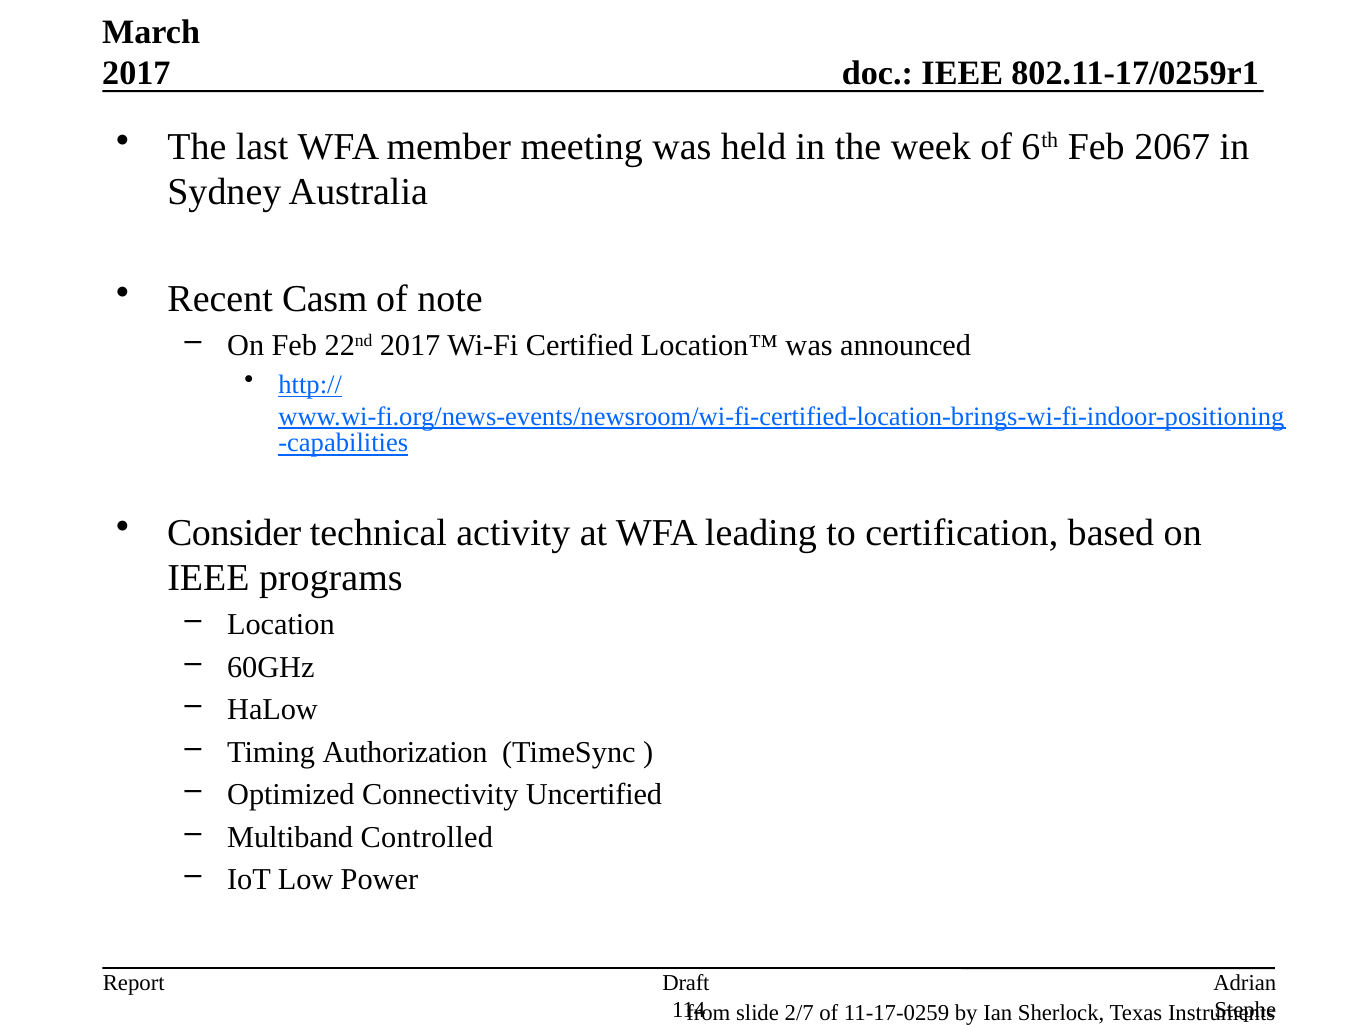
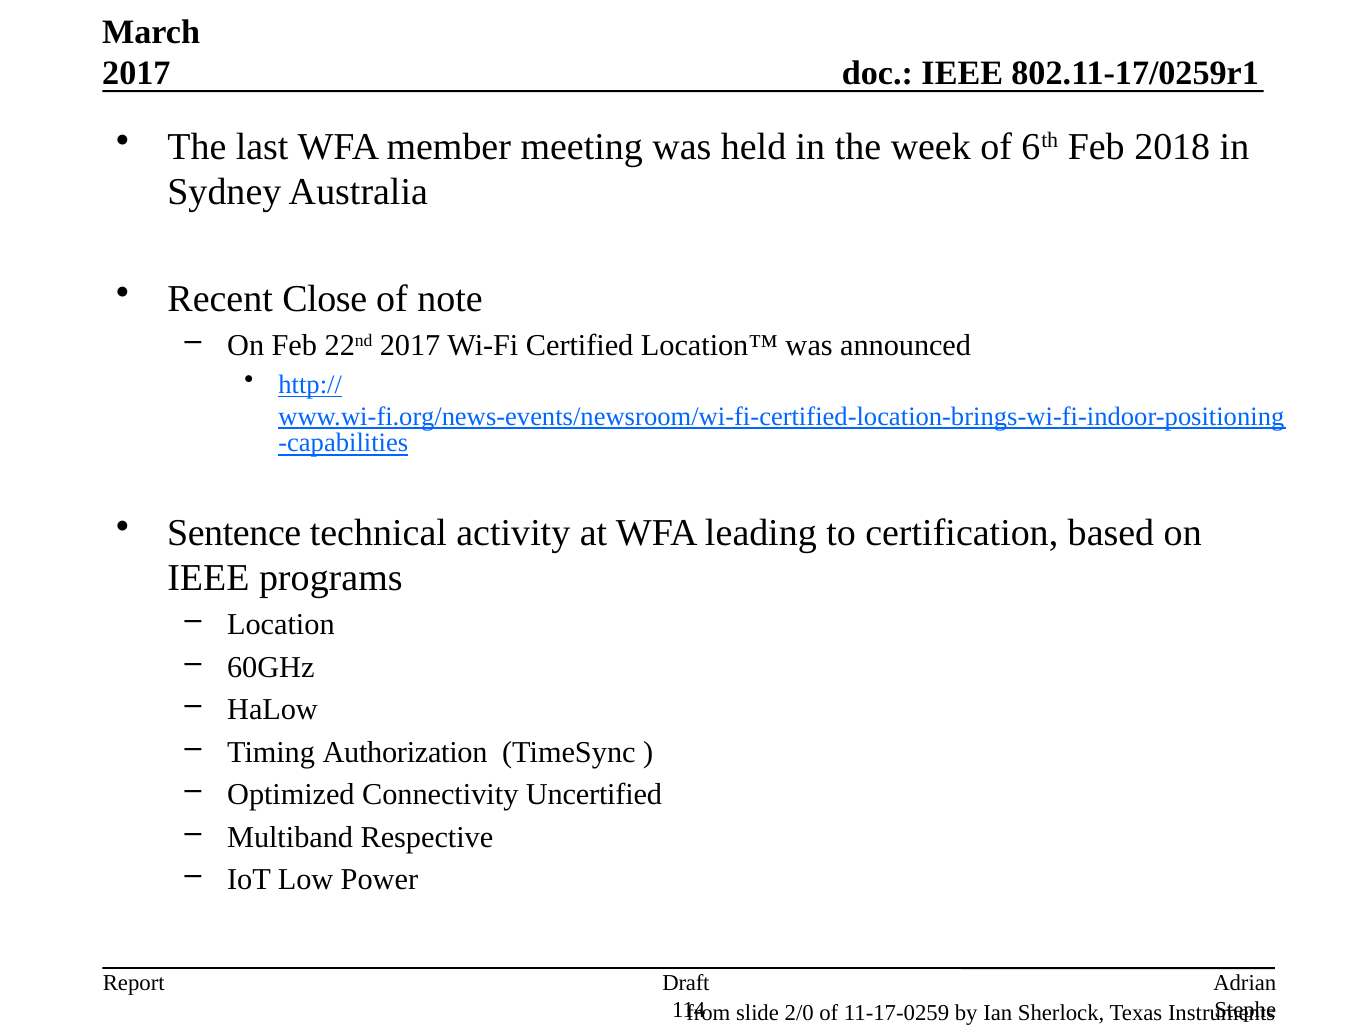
2067: 2067 -> 2018 (1172, 147)
Casm: Casm -> Close (325, 299)
Consider: Consider -> Sentence (234, 532)
Controlled: Controlled -> Respective (427, 837)
2/7: 2/7 -> 2/0 (799, 1012)
